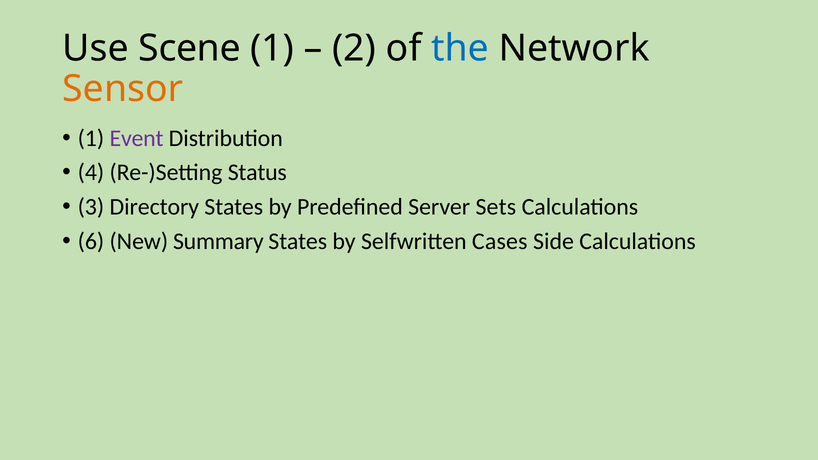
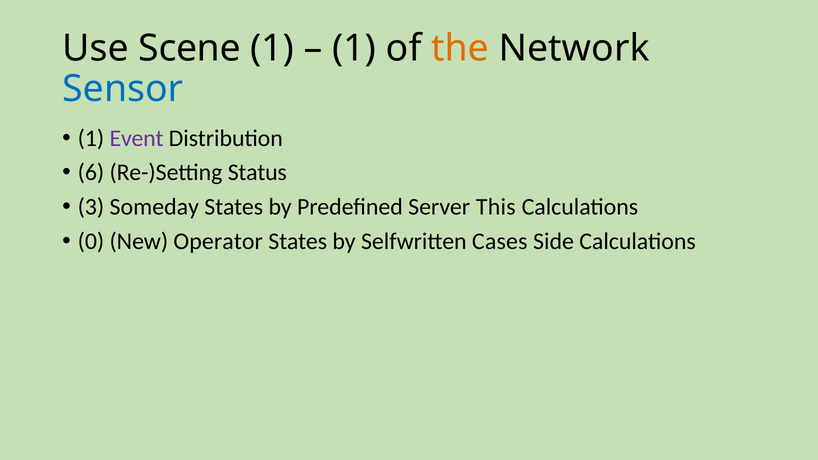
2: 2 -> 1 (354, 48)
the colour: blue -> orange (460, 48)
Sensor colour: orange -> blue (123, 89)
4: 4 -> 6 (91, 173)
Directory: Directory -> Someday (154, 207)
Sets: Sets -> This (496, 207)
6: 6 -> 0 (91, 241)
Summary: Summary -> Operator (218, 241)
